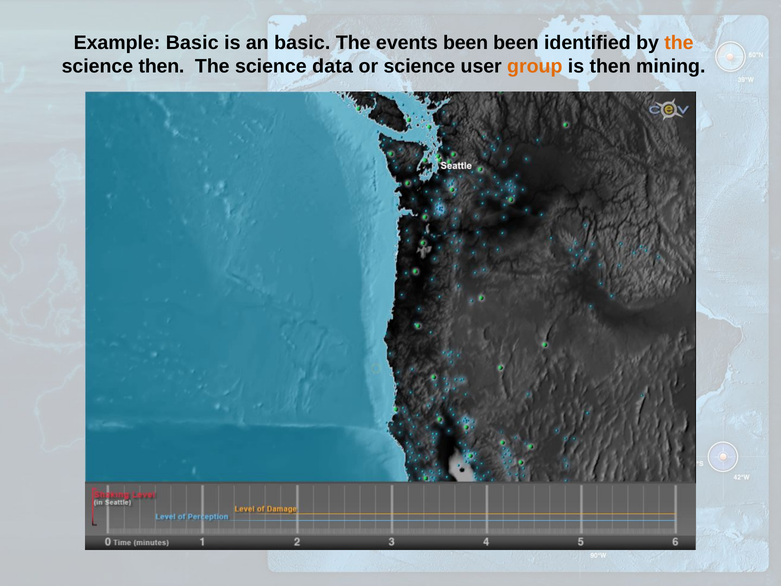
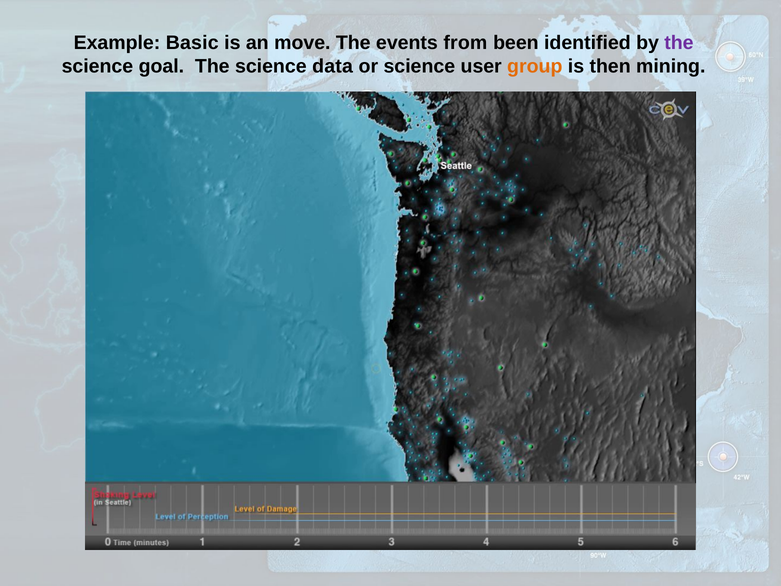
an basic: basic -> move (302, 43)
events been: been -> from (465, 43)
the colour: orange -> purple (679, 43)
science then: then -> goal (161, 66)
